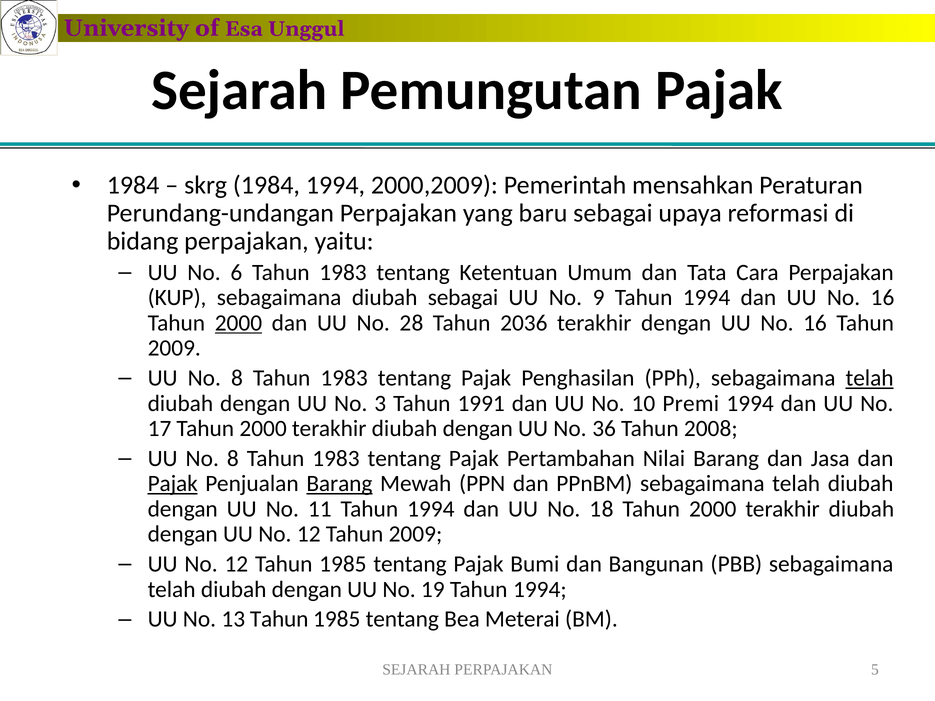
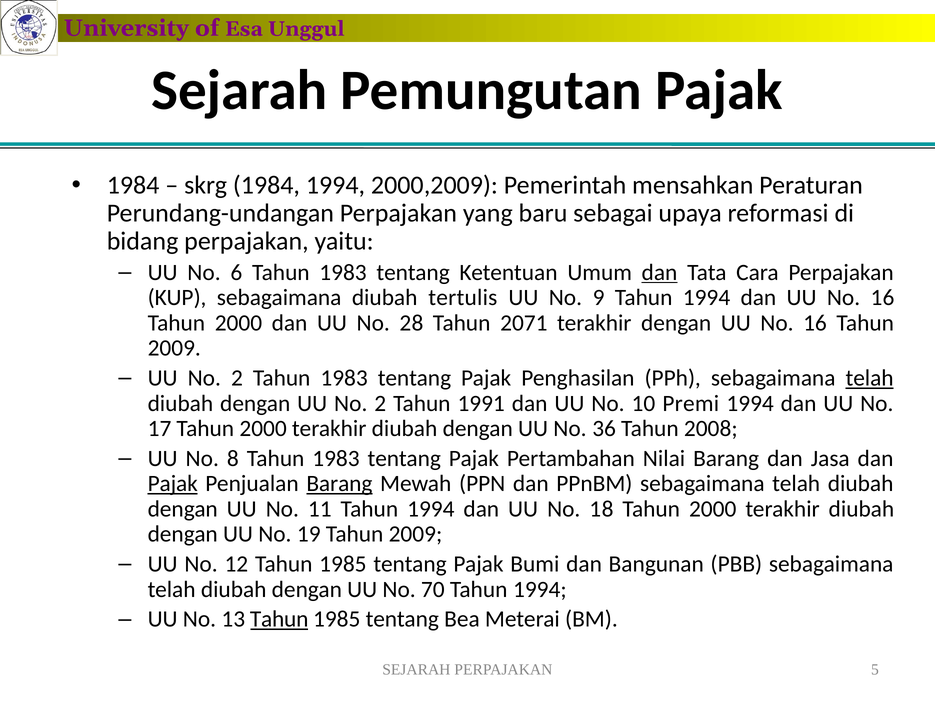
dan underline: none -> present (659, 273)
diubah sebagai: sebagai -> tertulis (463, 298)
2000 underline: present -> none (238, 323)
2036: 2036 -> 2071 (524, 323)
8: 8 -> 2 (237, 378)
dengan UU No 3: 3 -> 2 (380, 403)
dengan UU No 12: 12 -> 19 (309, 534)
19: 19 -> 70 (433, 590)
Tahun underline: none -> present (279, 620)
